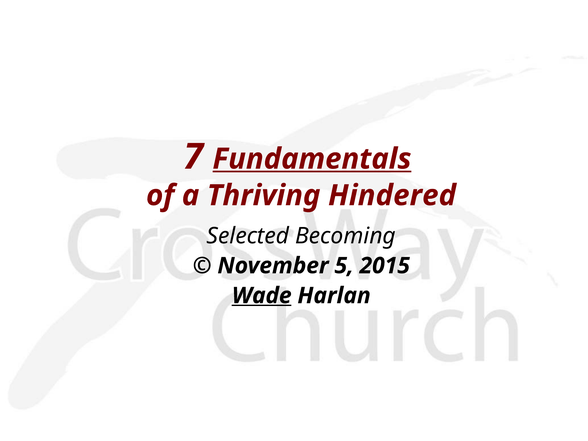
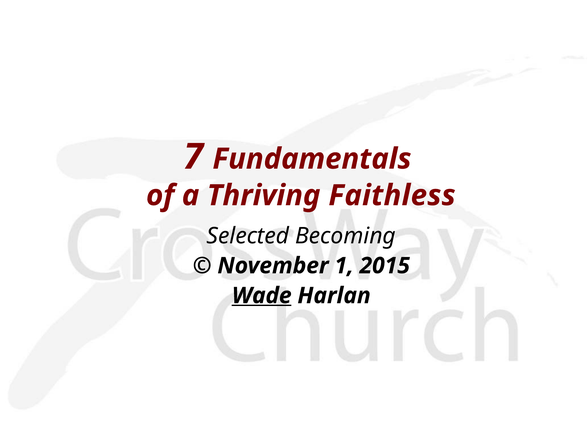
Fundamentals underline: present -> none (312, 159)
Hindered: Hindered -> Faithless (392, 195)
5: 5 -> 1 (344, 266)
